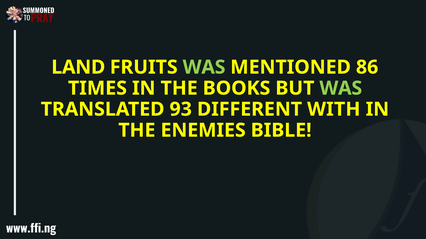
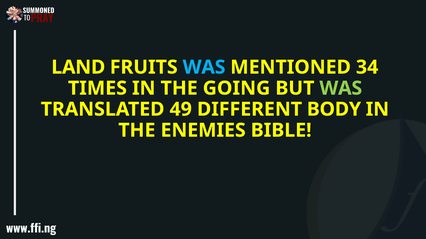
WAS colour: light green -> light blue (204, 67)
86: 86 -> 34 (367, 67)
BOOKS: BOOKS -> GOING (237, 88)
93: 93 -> 49 (181, 110)
WITH: WITH -> BODY (334, 110)
